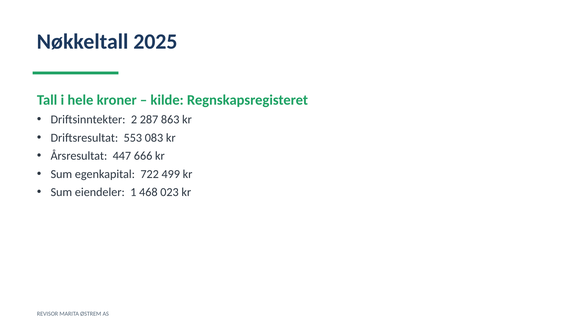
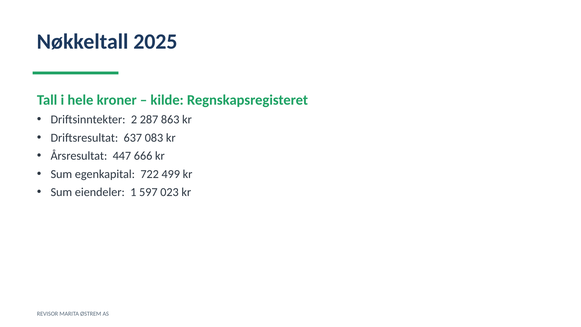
553: 553 -> 637 (133, 138)
468: 468 -> 597 (148, 192)
